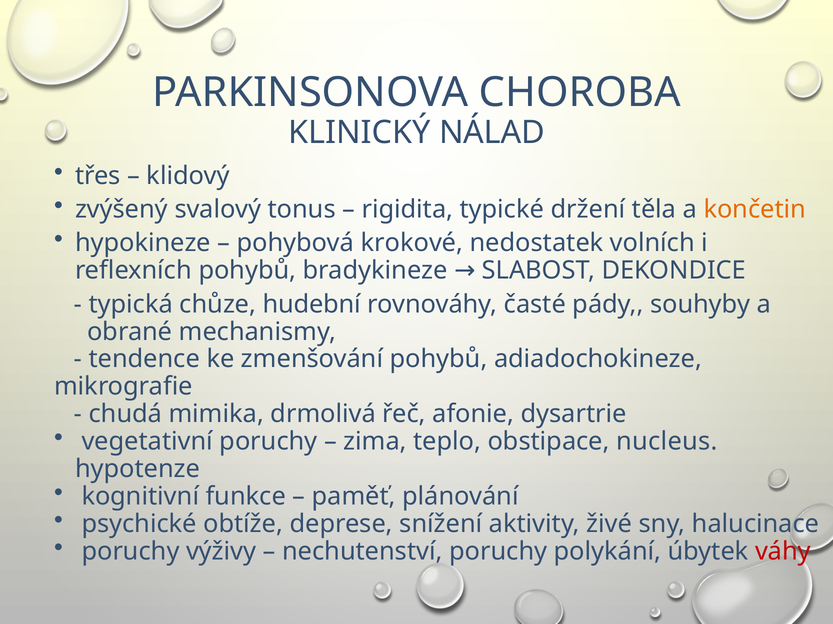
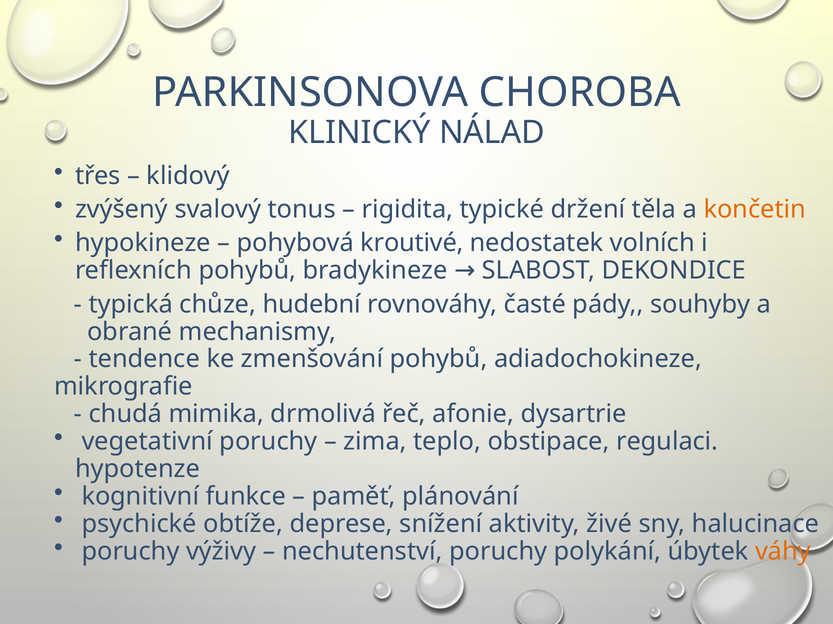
krokové: krokové -> kroutivé (412, 243)
nucleus: nucleus -> regulaci (667, 442)
váhy colour: red -> orange (783, 552)
